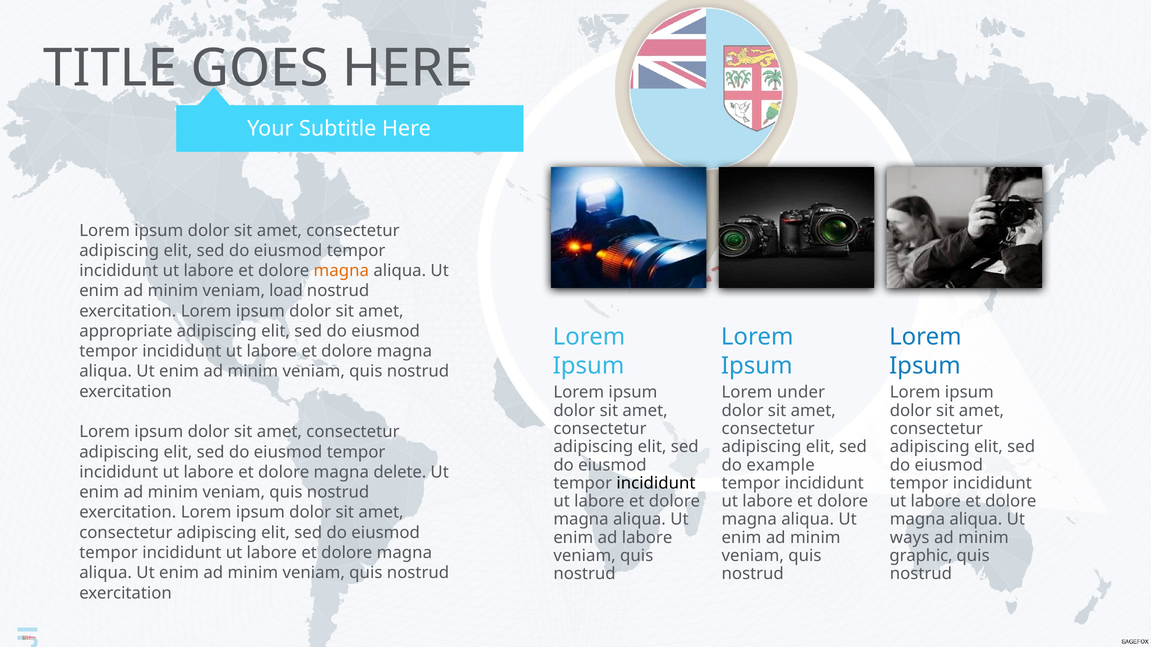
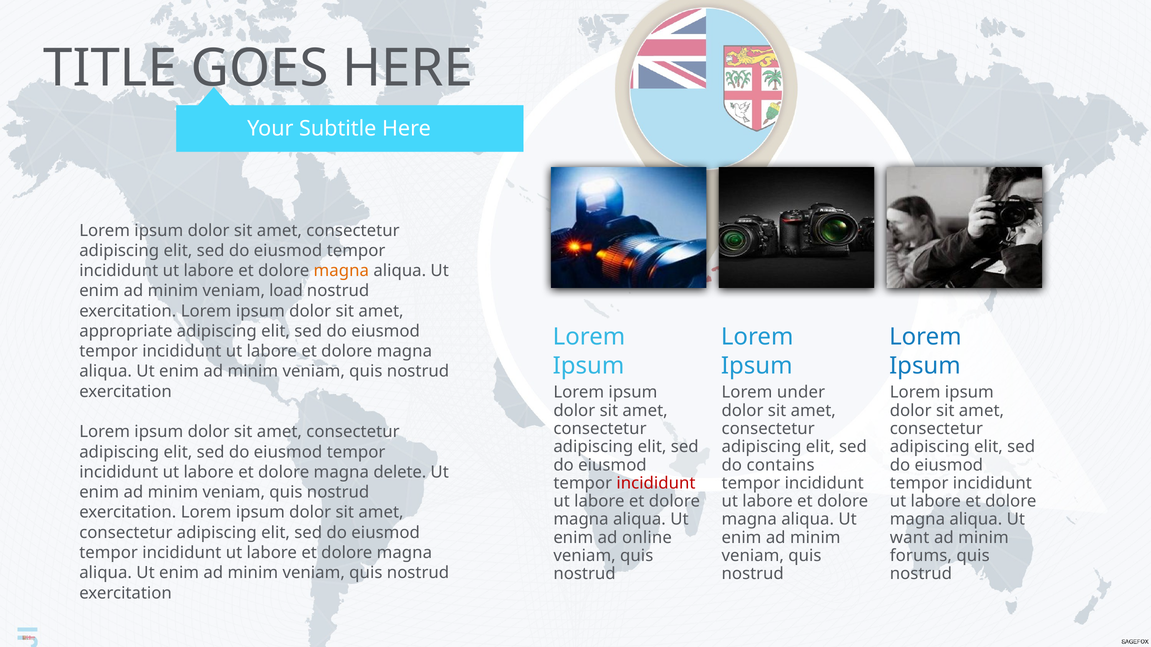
example: example -> contains (781, 465)
incididunt colour: black -> red (656, 483)
ad labore: labore -> online (647, 538)
ways: ways -> want (910, 538)
graphic: graphic -> forums (921, 556)
